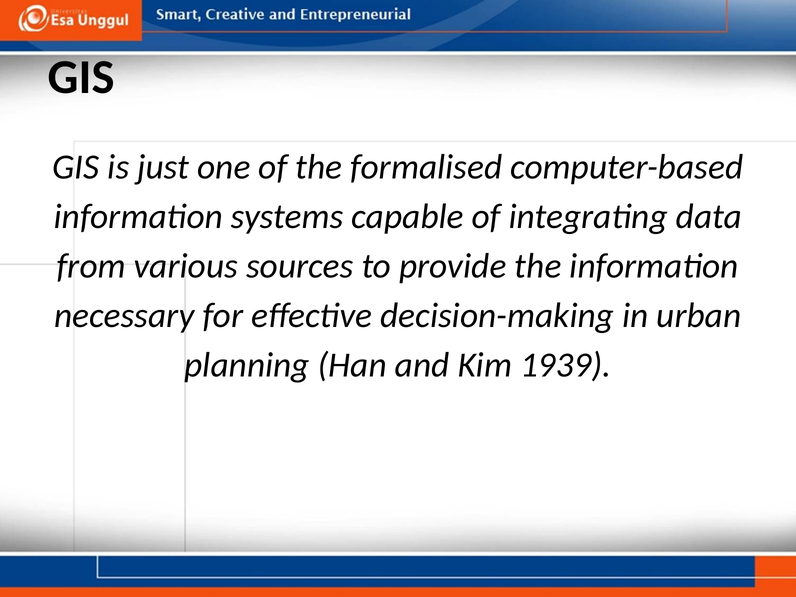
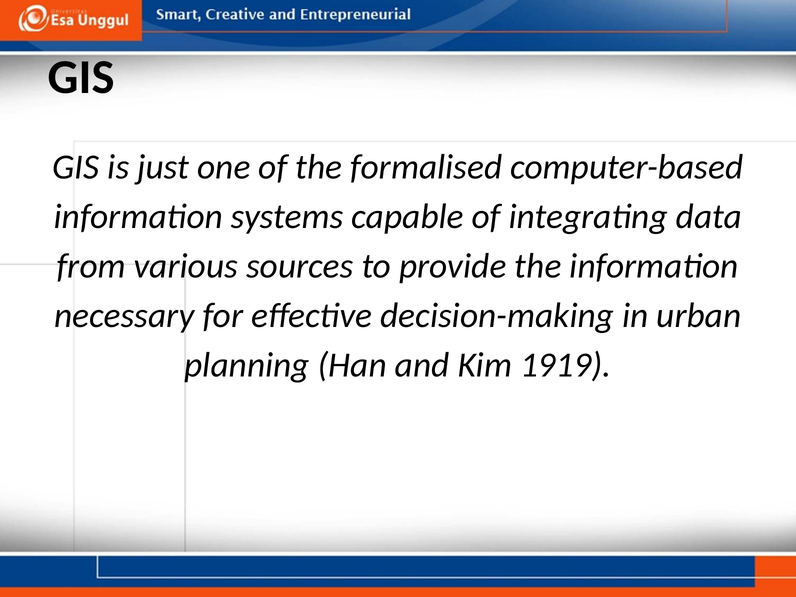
1939: 1939 -> 1919 (566, 365)
